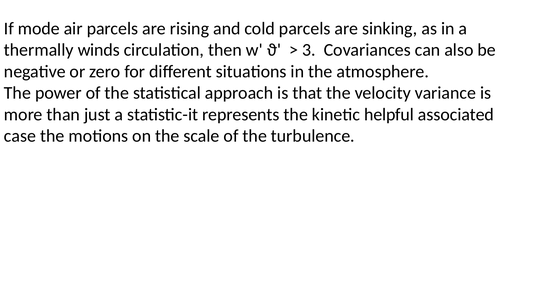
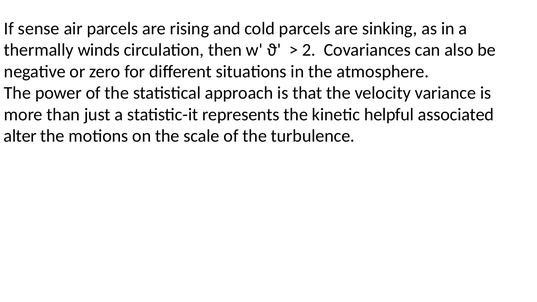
mode: mode -> sense (39, 29)
3: 3 -> 2 (309, 50)
case: case -> alter (20, 136)
